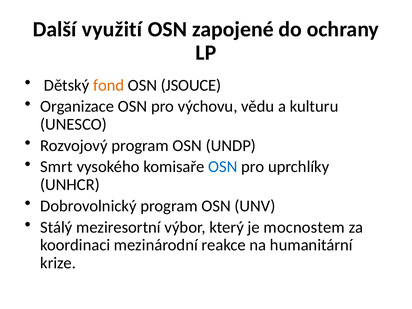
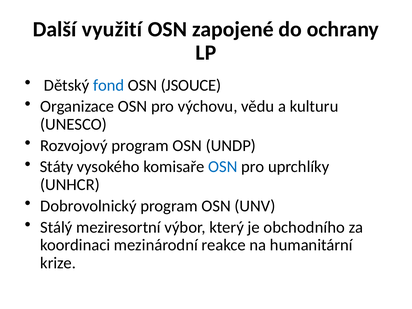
fond colour: orange -> blue (109, 85)
Smrt: Smrt -> Státy (57, 167)
mocnostem: mocnostem -> obchodního (304, 227)
